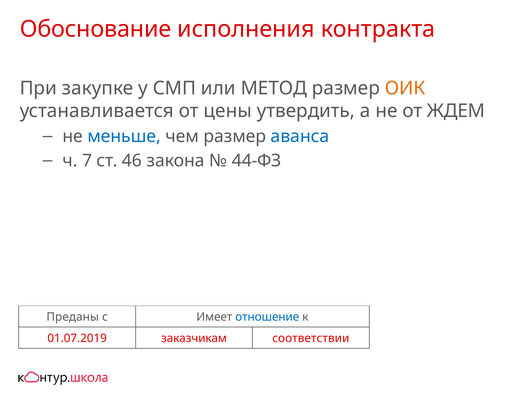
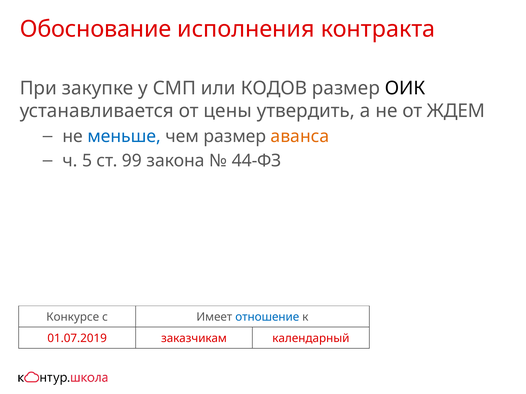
МЕТОД: МЕТОД -> КОДОВ (274, 88)
ОИК colour: orange -> black (405, 88)
аванса colour: blue -> orange (300, 136)
7: 7 -> 5 (87, 161)
46: 46 -> 99 (132, 161)
Преданы: Преданы -> Конкурсе (73, 317)
соответствии: соответствии -> календарный (311, 339)
